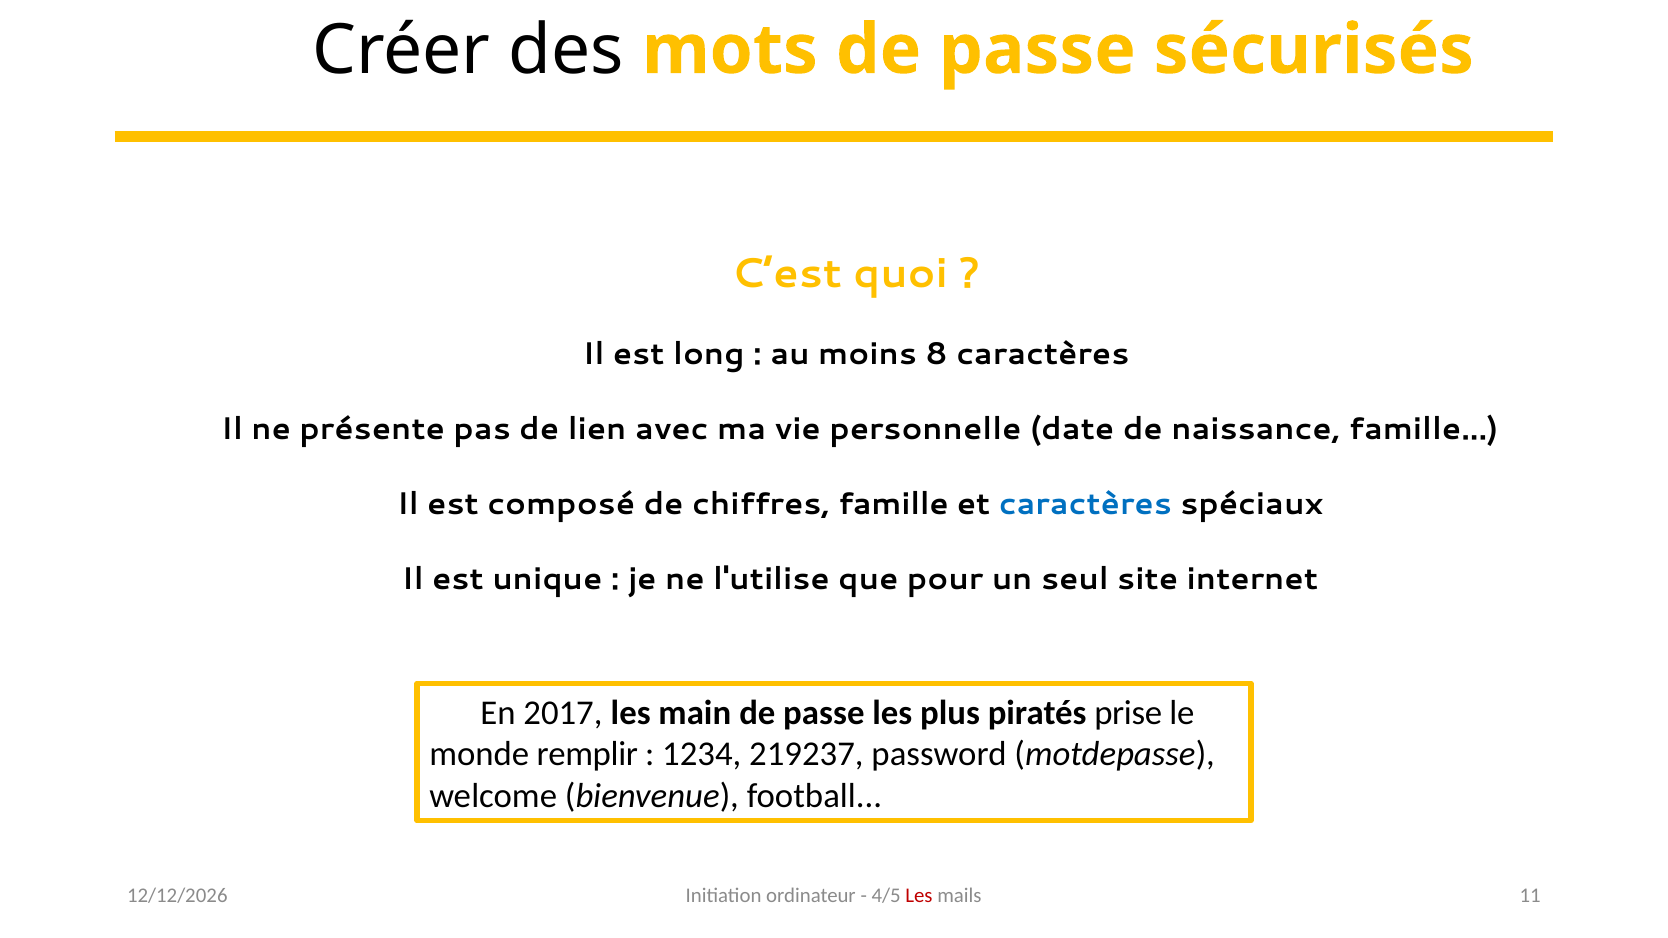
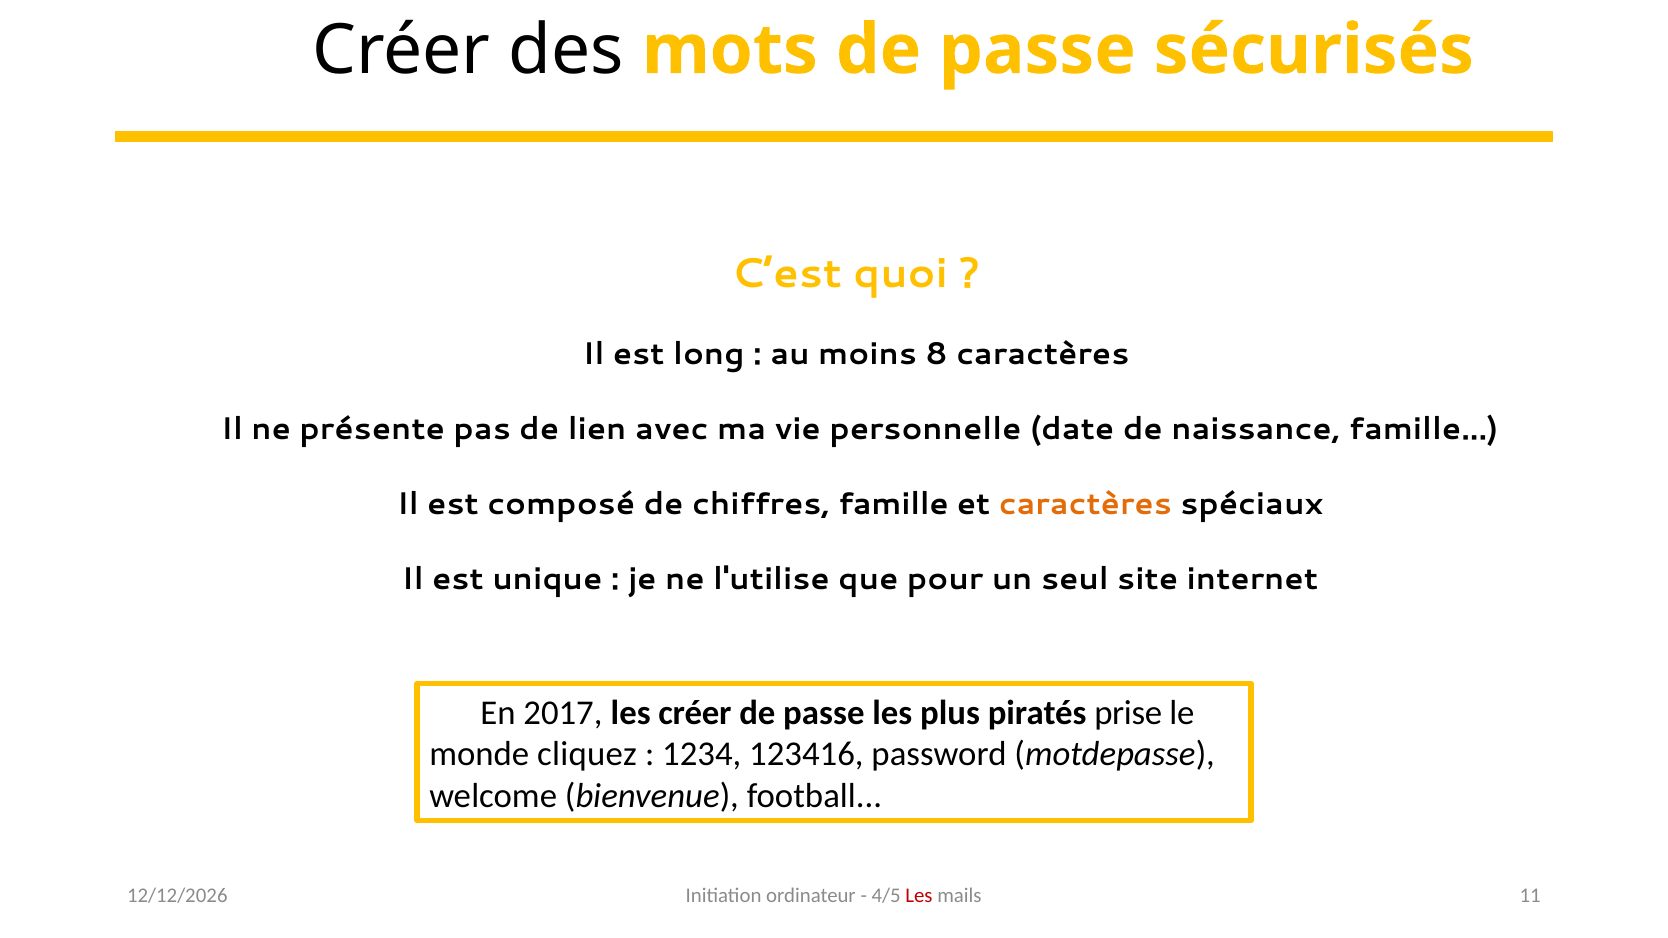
caractères colour: blue -> orange (1085, 505)
les main: main -> créer (695, 713)
remplir: remplir -> cliquez (587, 755)
219237: 219237 -> 123416 (806, 755)
